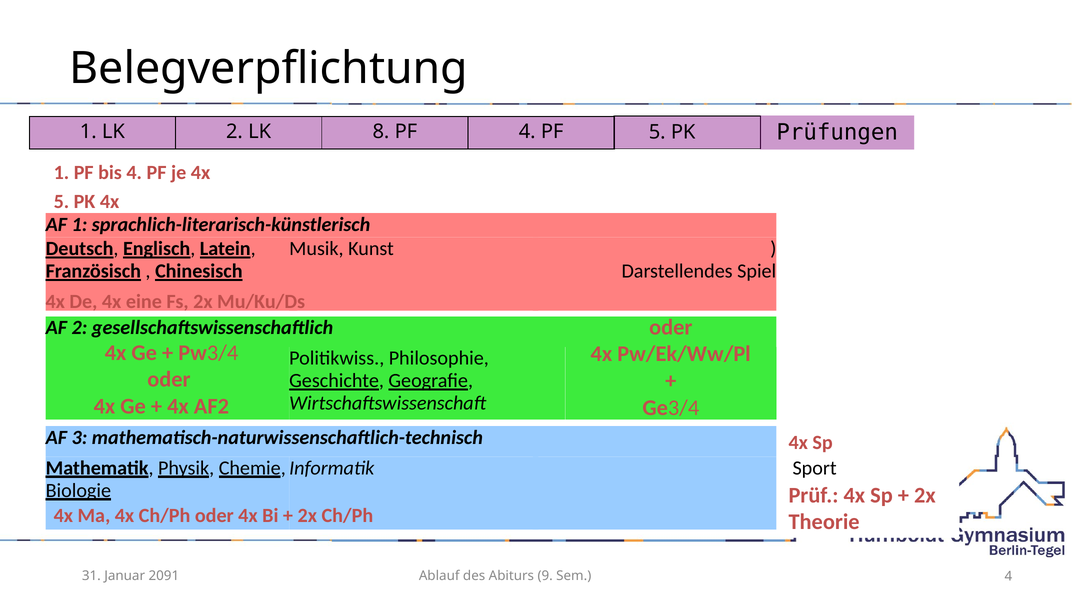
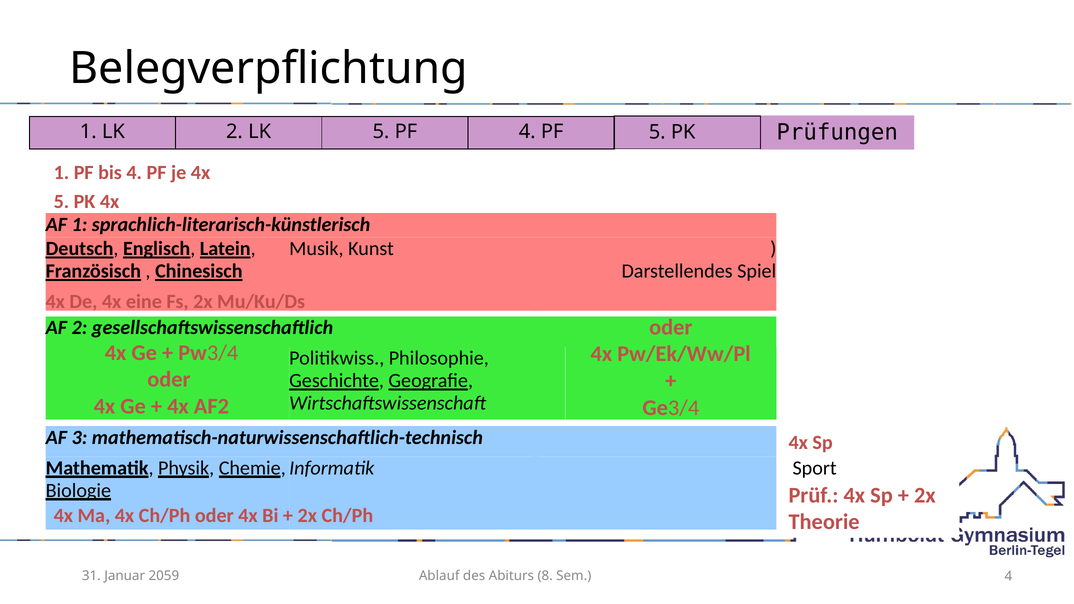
LK 8: 8 -> 5 (381, 132)
2091: 2091 -> 2059 (164, 576)
9: 9 -> 8 (545, 576)
